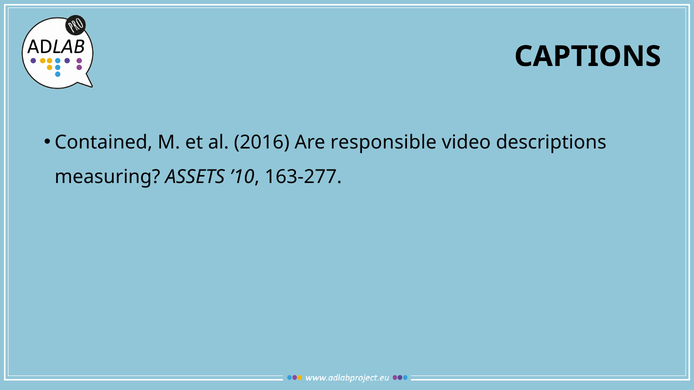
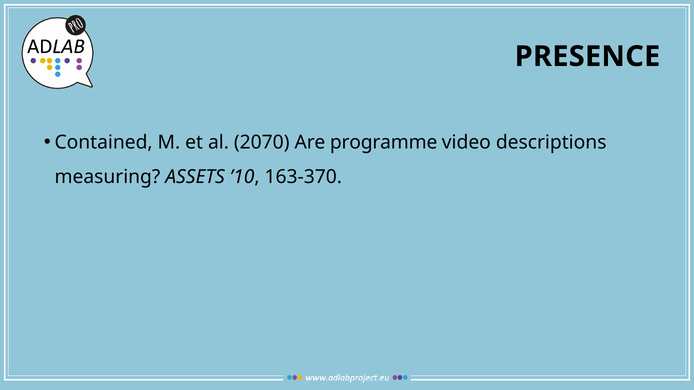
CAPTIONS: CAPTIONS -> PRESENCE (588, 56)
2016: 2016 -> 2070 (262, 143)
responsible: responsible -> programme (384, 143)
163-277: 163-277 -> 163-370 (303, 177)
